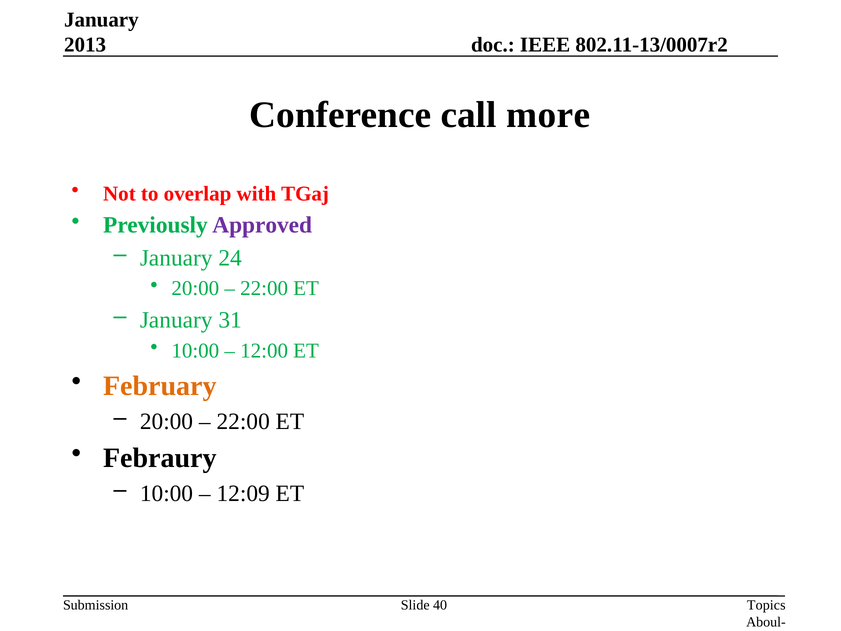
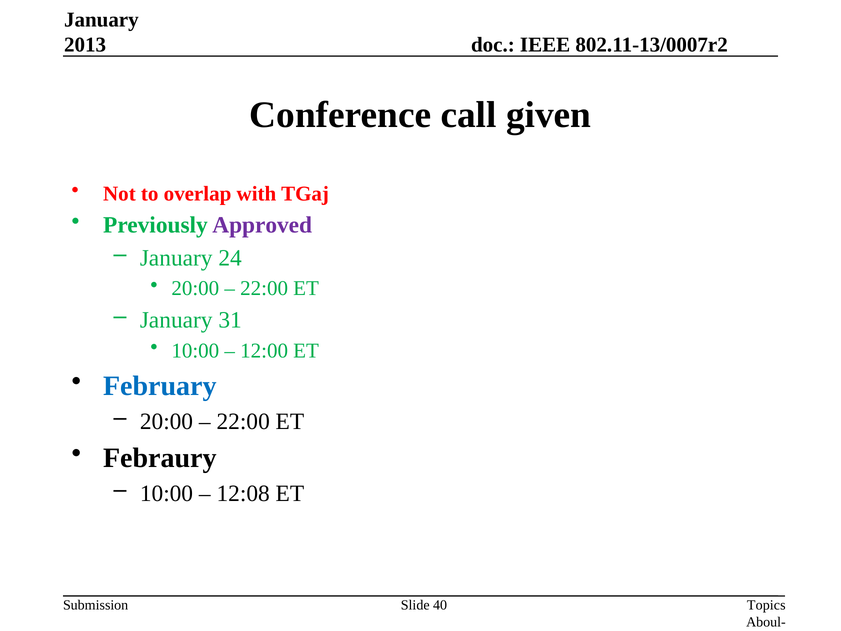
more: more -> given (549, 115)
February colour: orange -> blue (160, 386)
12:09: 12:09 -> 12:08 (243, 493)
